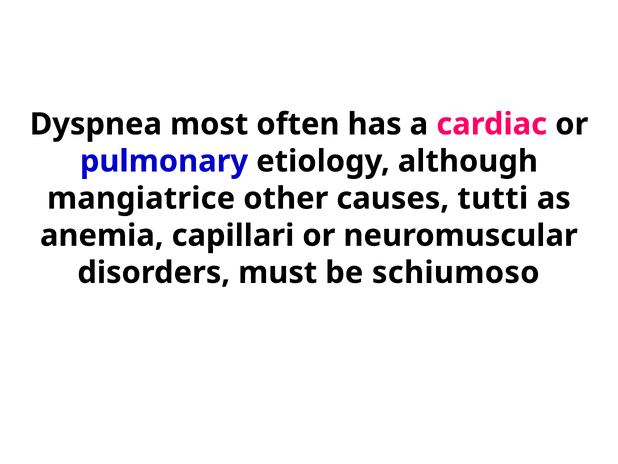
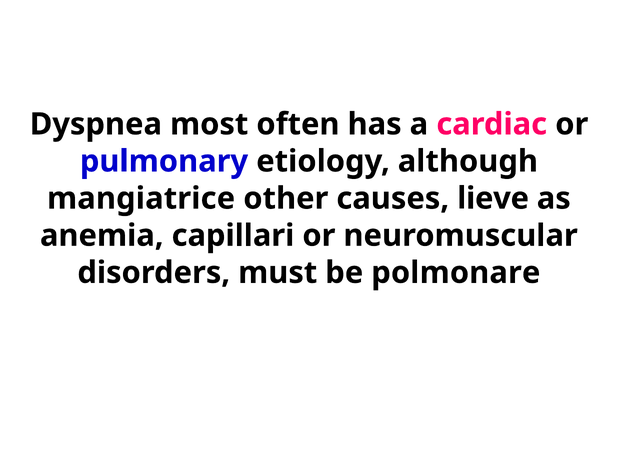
tutti: tutti -> lieve (493, 198)
schiumoso: schiumoso -> polmonare (456, 272)
